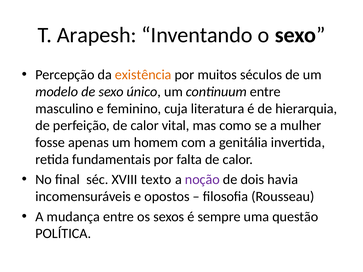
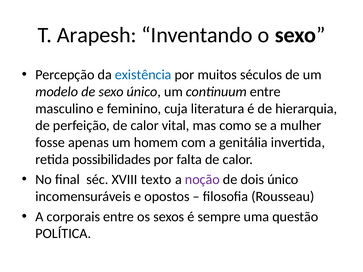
existência colour: orange -> blue (143, 75)
fundamentais: fundamentais -> possibilidades (111, 160)
dois havia: havia -> único (283, 180)
mudança: mudança -> corporais (73, 217)
